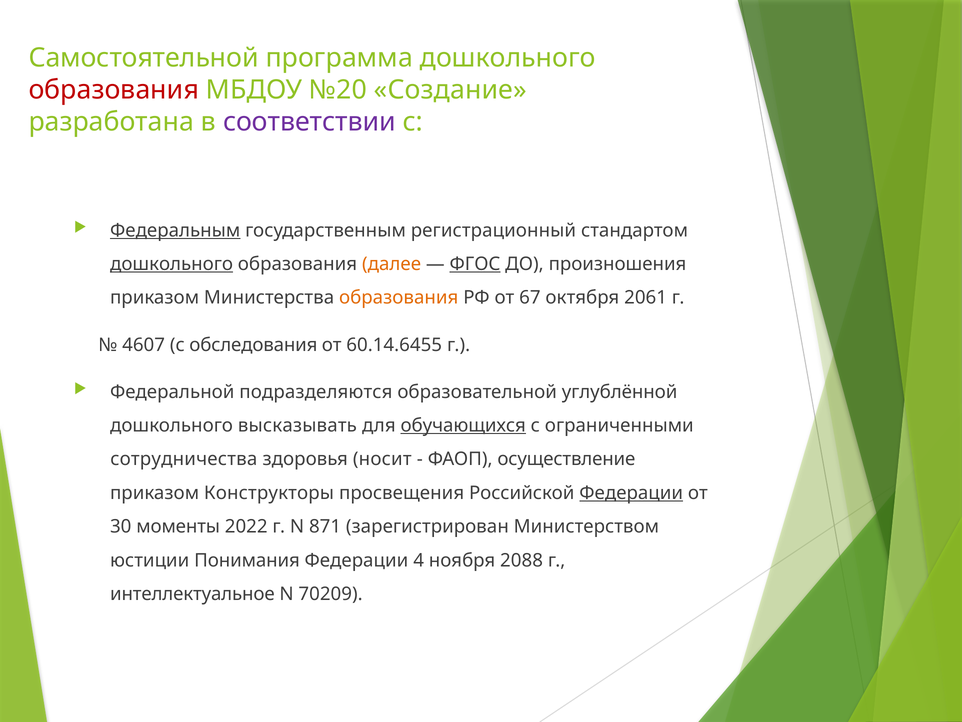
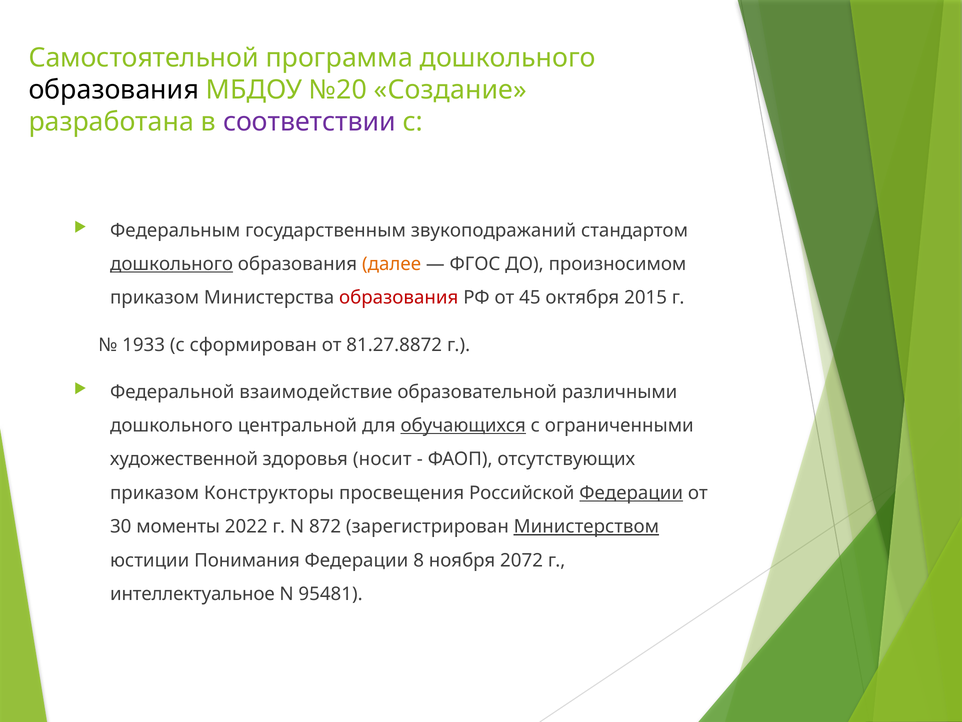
образования colour: red -> black (114, 90)
Федеральным underline: present -> none (175, 230)
регистрационный: регистрационный -> звукоподражаний (493, 230)
ФГОС underline: present -> none (475, 264)
произношения: произношения -> произносимом (617, 264)
образования colour: orange -> red (399, 298)
67: 67 -> 45 (530, 298)
2061: 2061 -> 2015 (646, 298)
4607: 4607 -> 1933 (144, 345)
обследования: обследования -> сформирован (253, 345)
60.14.6455: 60.14.6455 -> 81.27.8872 (394, 345)
подразделяются: подразделяются -> взаимодействие (316, 392)
углублённой: углублённой -> различными (620, 392)
высказывать: высказывать -> центральной (297, 425)
сотрудничества: сотрудничества -> художественной (184, 459)
осуществление: осуществление -> отсутствующих (566, 459)
871: 871 -> 872 (325, 526)
Министерством underline: none -> present (586, 526)
4: 4 -> 8 (419, 560)
2088: 2088 -> 2072 (522, 560)
70209: 70209 -> 95481 (331, 594)
